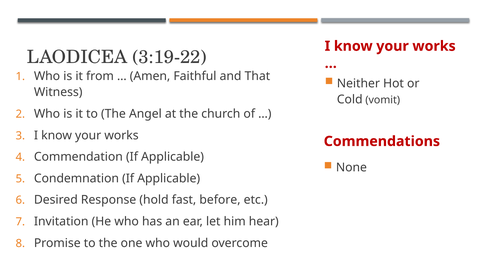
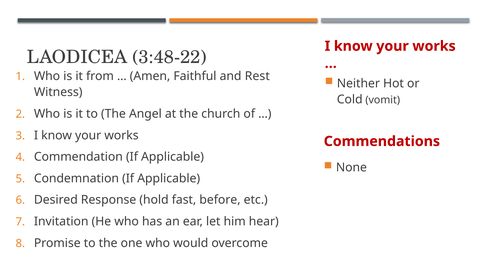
3:19-22: 3:19-22 -> 3:48-22 (169, 57)
That: That -> Rest (257, 76)
